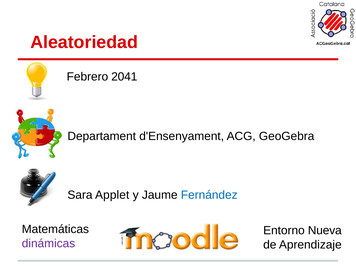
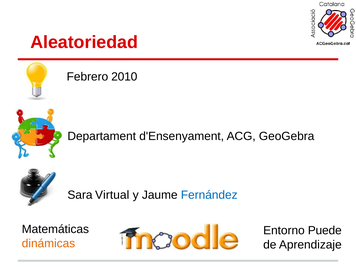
2041: 2041 -> 2010 (124, 77)
Applet: Applet -> Virtual (112, 195)
Nueva: Nueva -> Puede (325, 230)
dinámicas colour: purple -> orange (48, 243)
